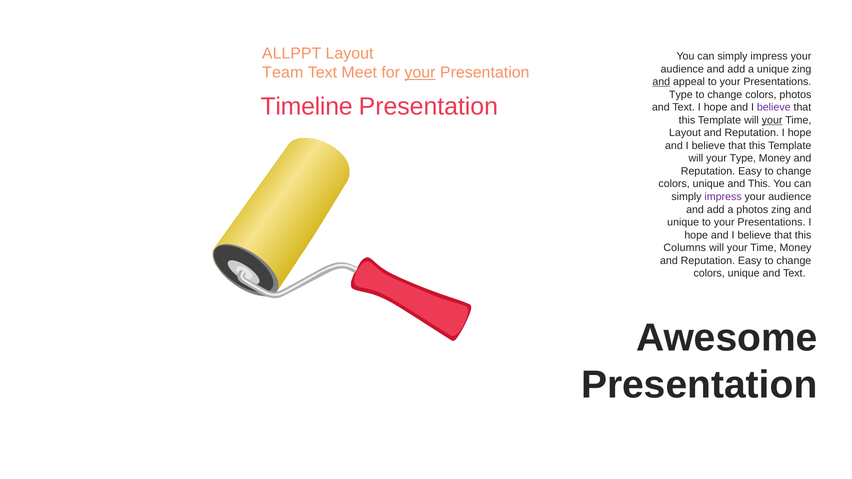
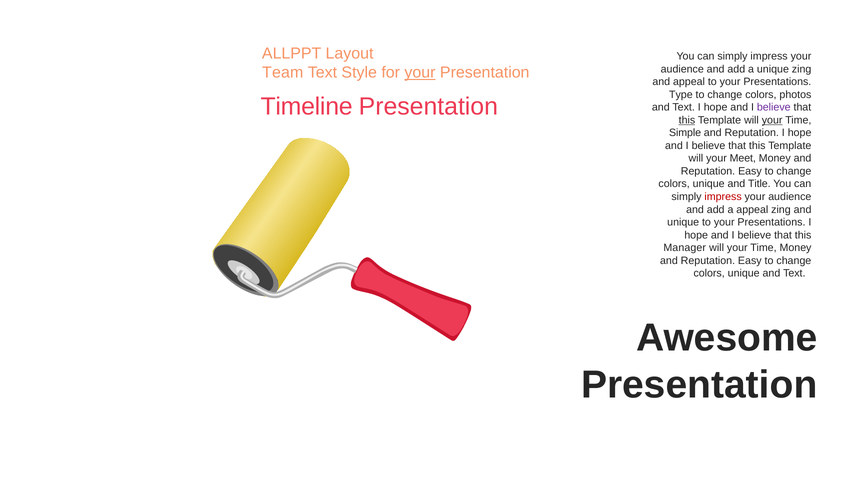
Meet: Meet -> Style (359, 73)
and underline: present -> none (661, 82)
this underline: none -> present (687, 120)
Layout: Layout -> Simple (685, 133)
your Type: Type -> Meet (743, 159)
and This: This -> Title (759, 184)
impress colour: purple -> red (723, 197)
a photos: photos -> appeal (752, 210)
Columns: Columns -> Manager (685, 248)
